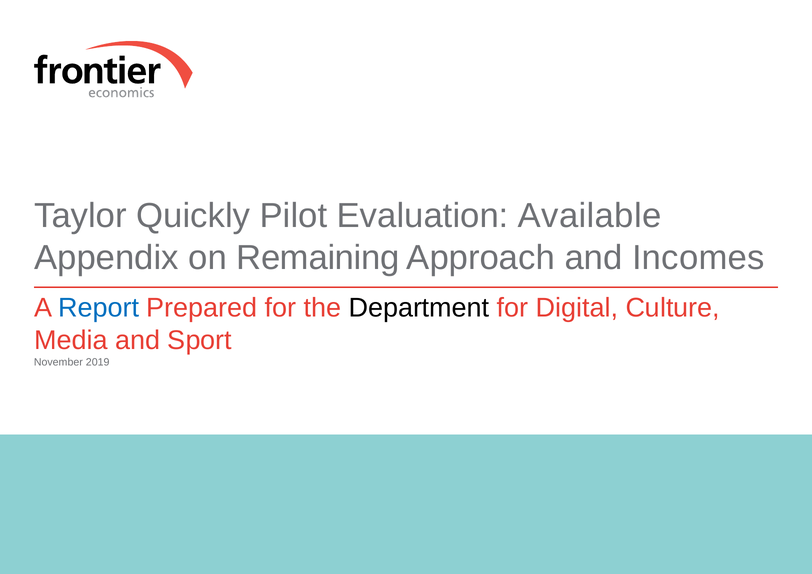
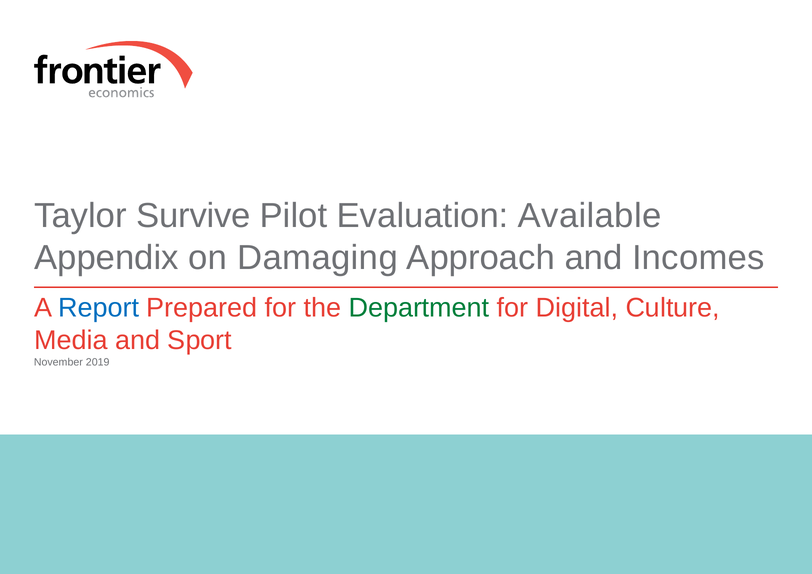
Quickly: Quickly -> Survive (193, 216)
Remaining: Remaining -> Damaging (318, 258)
Department colour: black -> green (419, 308)
